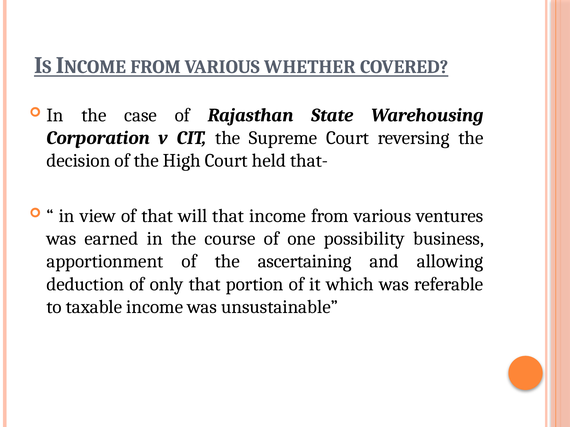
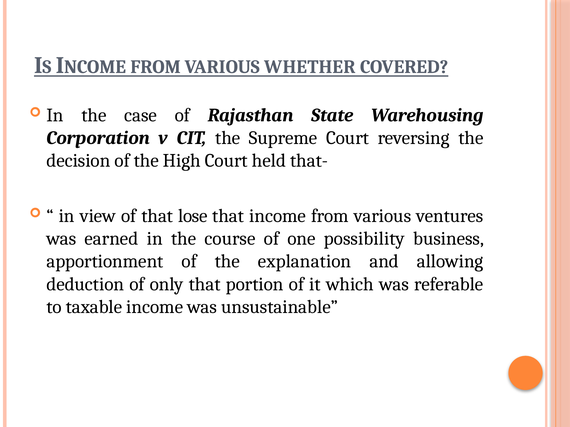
will: will -> lose (193, 216)
ascertaining: ascertaining -> explanation (305, 262)
